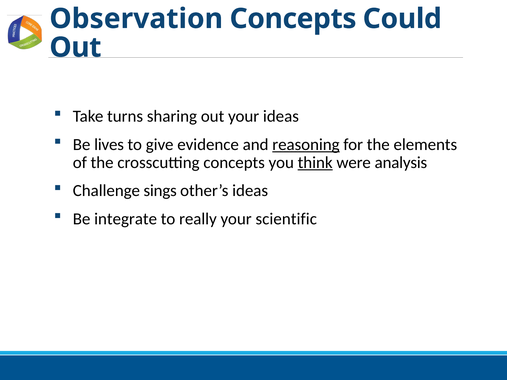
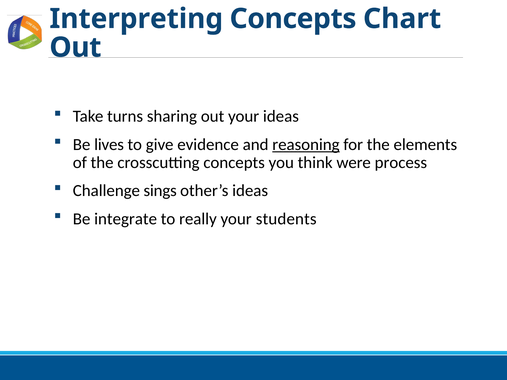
Observation: Observation -> Interpreting (136, 19)
Could: Could -> Chart (402, 19)
think underline: present -> none (315, 163)
analysis: analysis -> process (401, 163)
scientific: scientific -> students (286, 219)
